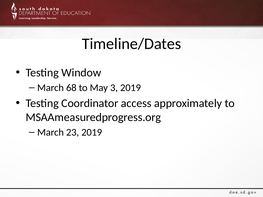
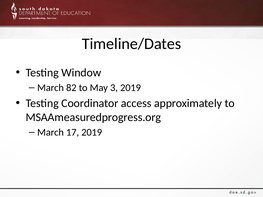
68: 68 -> 82 (71, 88)
23: 23 -> 17 (73, 133)
